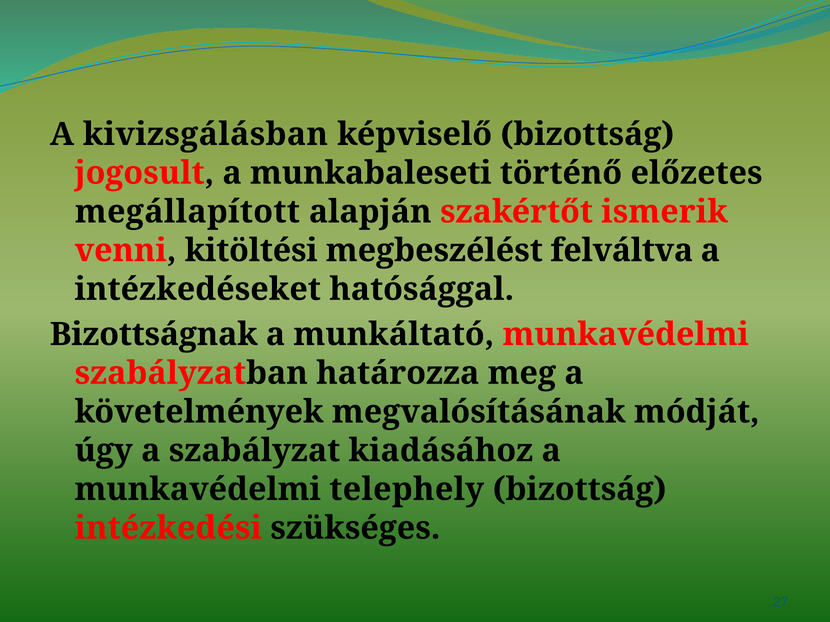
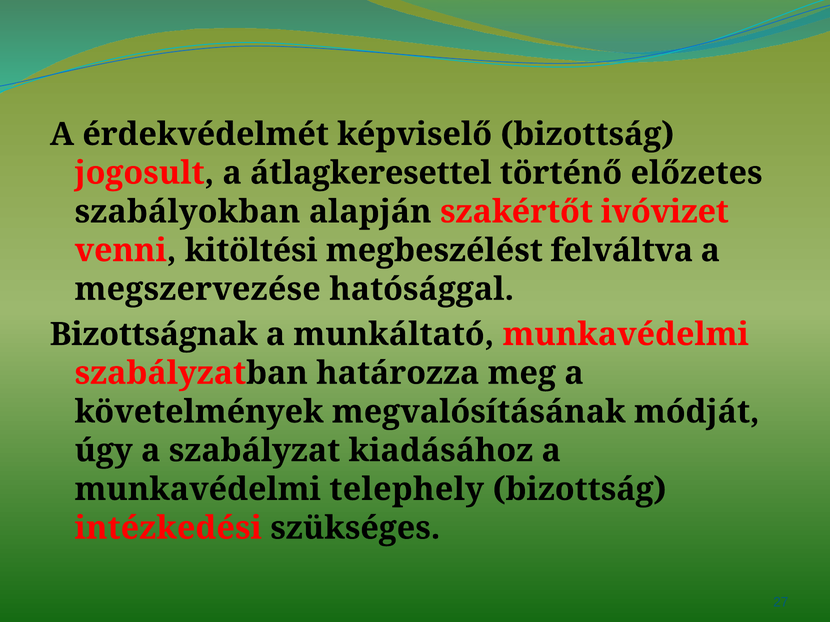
kivizsgálásban: kivizsgálásban -> érdekvédelmét (206, 134)
munkabaleseti: munkabaleseti -> átlagkeresettel (371, 173)
megállapított: megállapított -> szabályokban (187, 212)
ismerik: ismerik -> ivóvizet (665, 212)
intézkedéseket: intézkedéseket -> megszervezése (198, 289)
